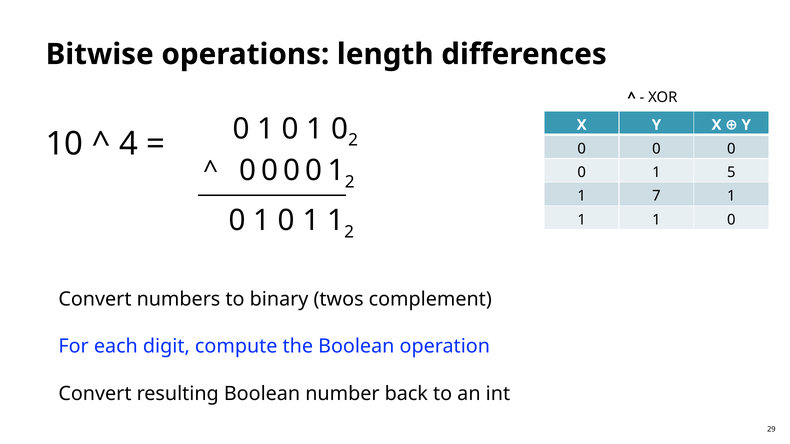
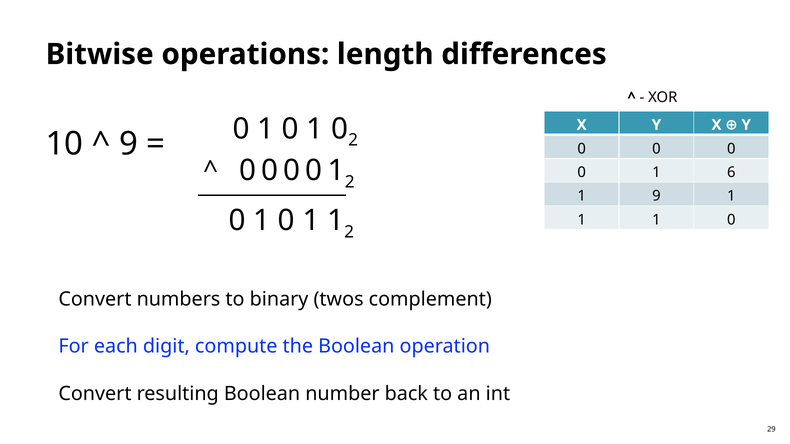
4: 4 -> 9 (128, 144)
5: 5 -> 6 (731, 172)
1 7: 7 -> 9 (656, 196)
